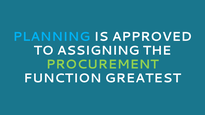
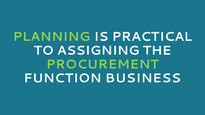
PLANNING colour: light blue -> light green (52, 37)
APPROVED: APPROVED -> PRACTICAL (152, 37)
GREATEST: GREATEST -> BUSINESS (143, 78)
